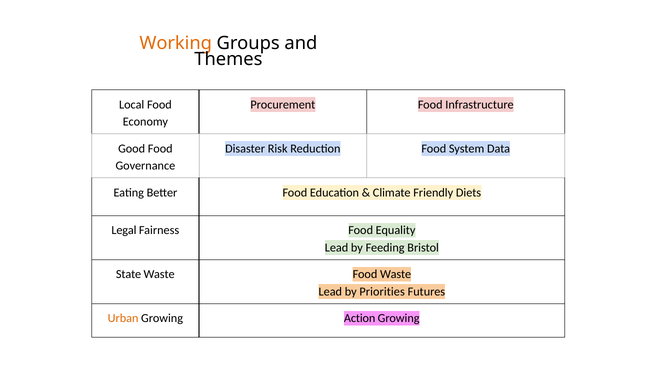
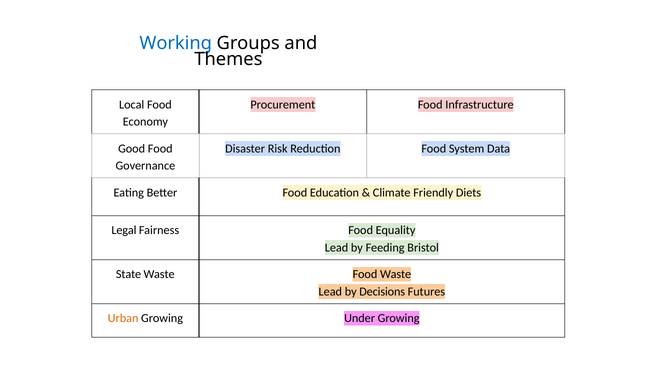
Working colour: orange -> blue (176, 43)
Priorities: Priorities -> Decisions (382, 292)
Action: Action -> Under (360, 319)
